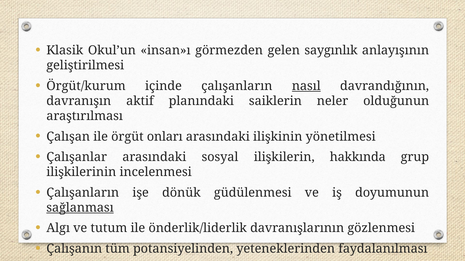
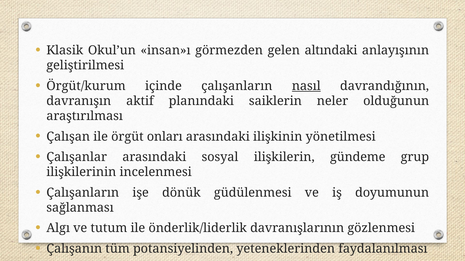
saygınlık: saygınlık -> altındaki (331, 50)
hakkında: hakkında -> gündeme (358, 157)
sağlanması underline: present -> none (80, 208)
